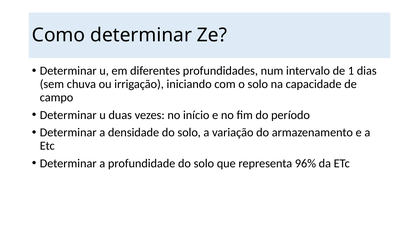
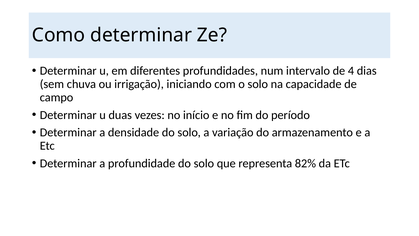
1: 1 -> 4 (351, 71)
96%: 96% -> 82% (305, 163)
